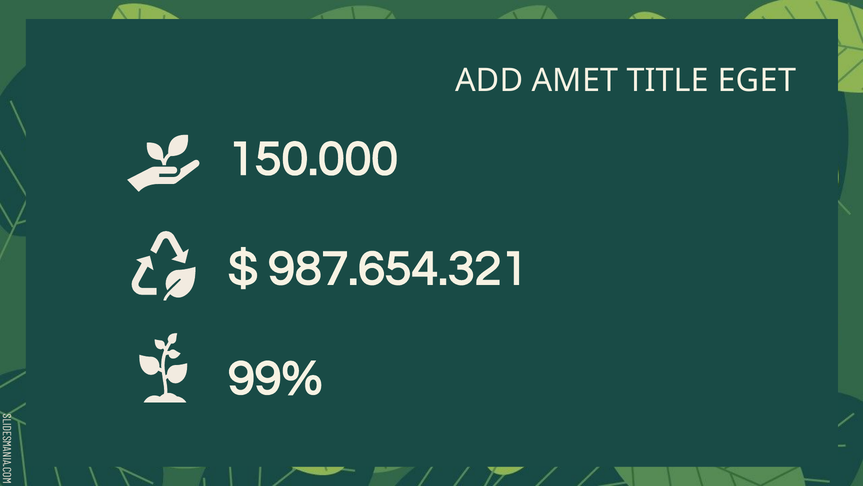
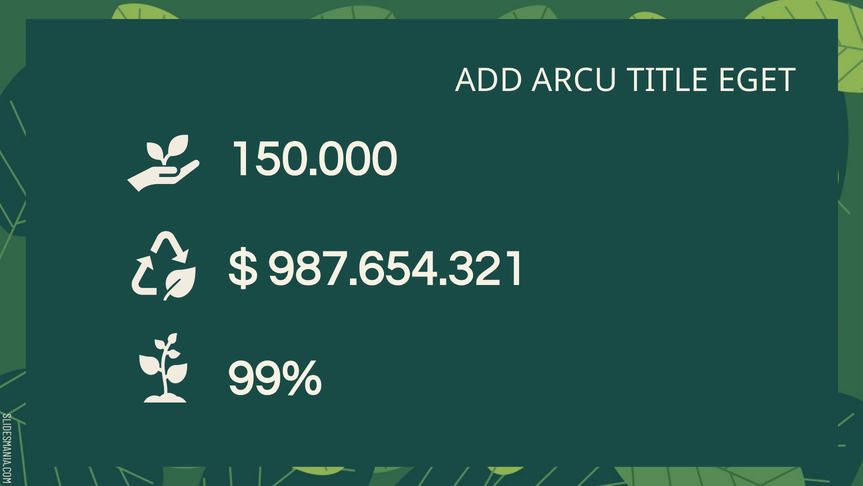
AMET: AMET -> ARCU (575, 80)
